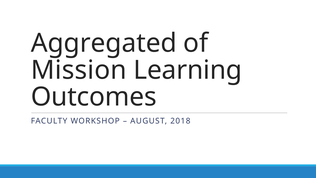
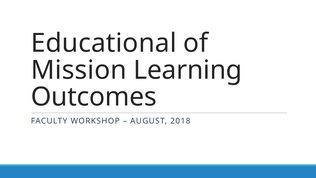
Aggregated: Aggregated -> Educational (104, 43)
